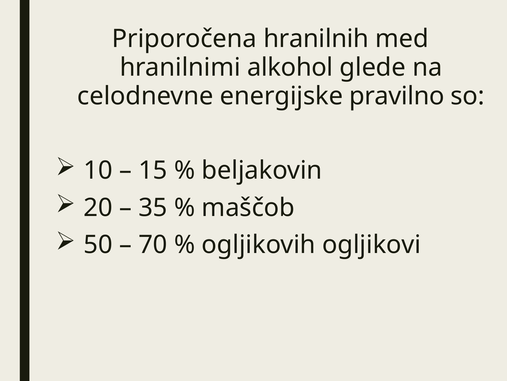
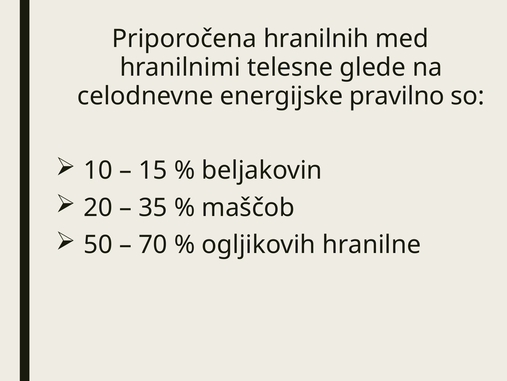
alkohol: alkohol -> telesne (290, 67)
ogljikovi: ogljikovi -> hranilne (372, 244)
